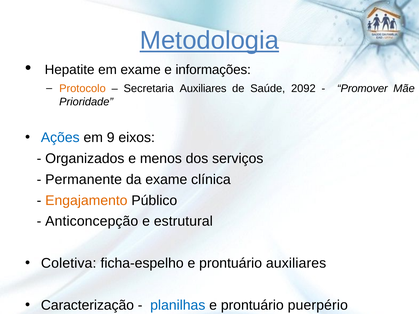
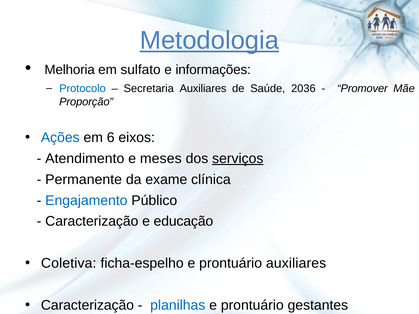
Hepatite: Hepatite -> Melhoria (70, 70)
em exame: exame -> sulfato (141, 70)
Protocolo colour: orange -> blue (82, 89)
2092: 2092 -> 2036 (303, 89)
Prioridade: Prioridade -> Proporção (86, 102)
9: 9 -> 6 (111, 138)
Organizados: Organizados -> Atendimento (85, 159)
menos: menos -> meses (161, 159)
serviços underline: none -> present (238, 159)
Engajamento colour: orange -> blue (86, 201)
Anticoncepção: Anticoncepção -> Caracterização (92, 222)
estrutural: estrutural -> educação (183, 222)
puerpério: puerpério -> gestantes (318, 305)
